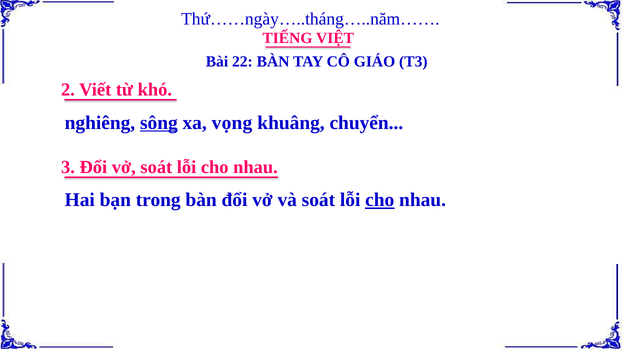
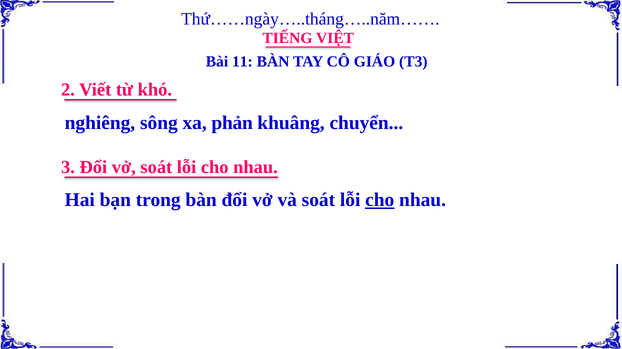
22: 22 -> 11 (242, 62)
sông underline: present -> none (159, 123)
vọng: vọng -> phản (232, 123)
